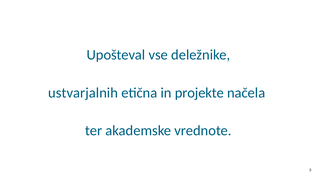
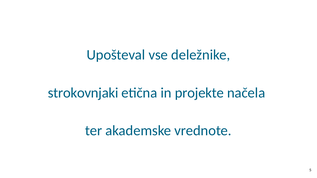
ustvarjalnih: ustvarjalnih -> strokovnjaki (83, 93)
